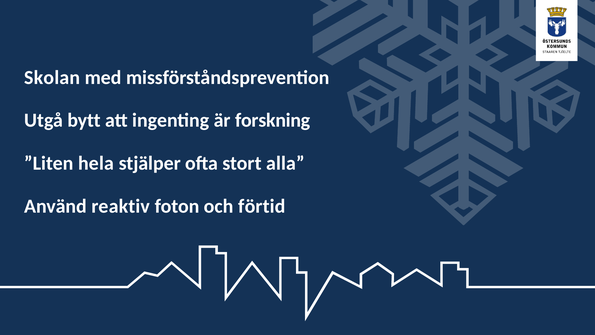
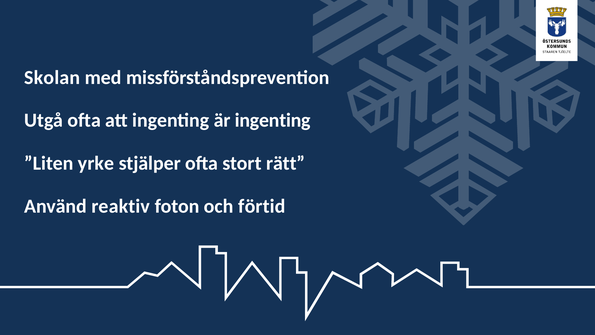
Utgå bytt: bytt -> ofta (84, 120)
är forskning: forskning -> ingenting (273, 120)
hela: hela -> yrke (96, 163)
alla: alla -> rätt (286, 163)
